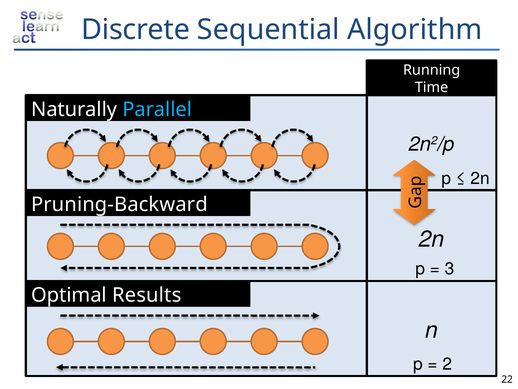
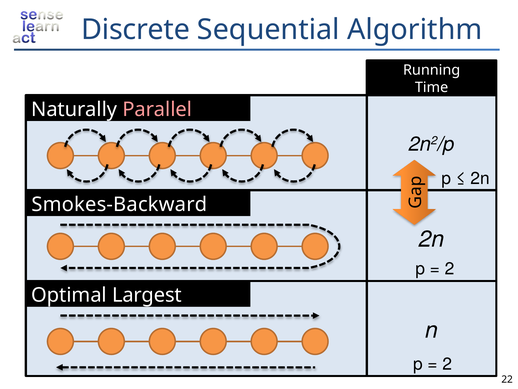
Parallel colour: light blue -> pink (157, 109)
Pruning-Backward: Pruning-Backward -> Smokes-Backward (119, 204)
3: 3 -> 2 (450, 269)
Results: Results -> Largest (147, 295)
